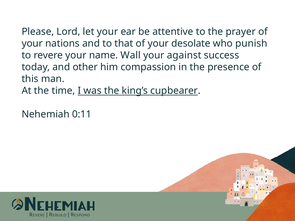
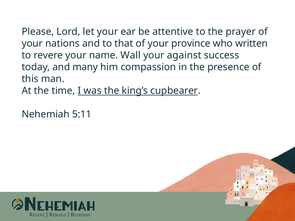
desolate: desolate -> province (191, 44)
punish: punish -> written (252, 44)
other: other -> many (85, 67)
0:11: 0:11 -> 5:11 (82, 114)
